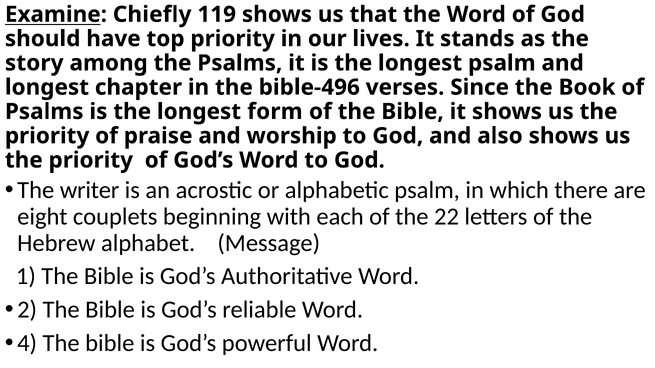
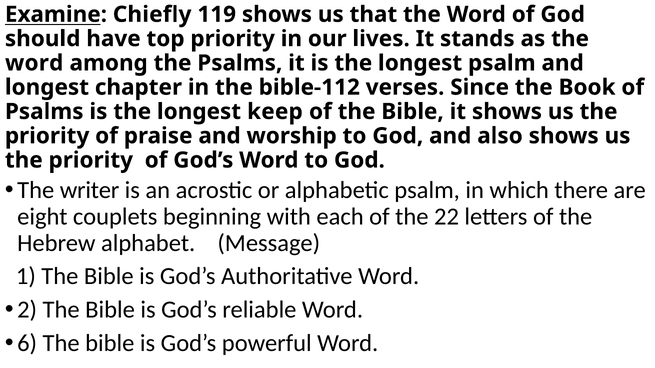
story: story -> word (34, 63)
bible-496: bible-496 -> bible-112 (309, 87)
form: form -> keep (275, 112)
4: 4 -> 6 (27, 343)
